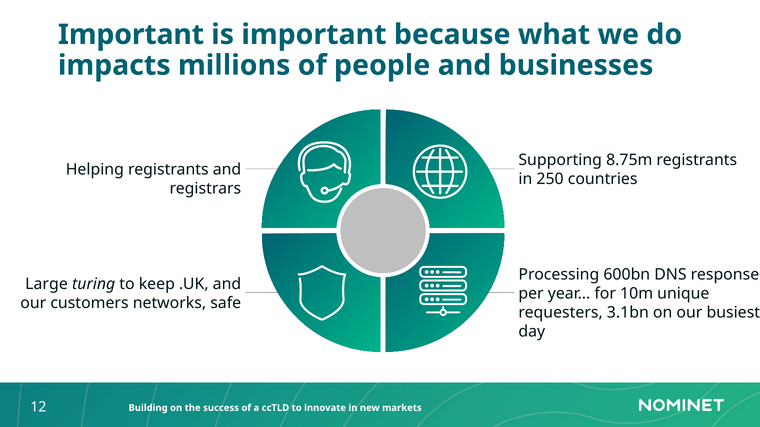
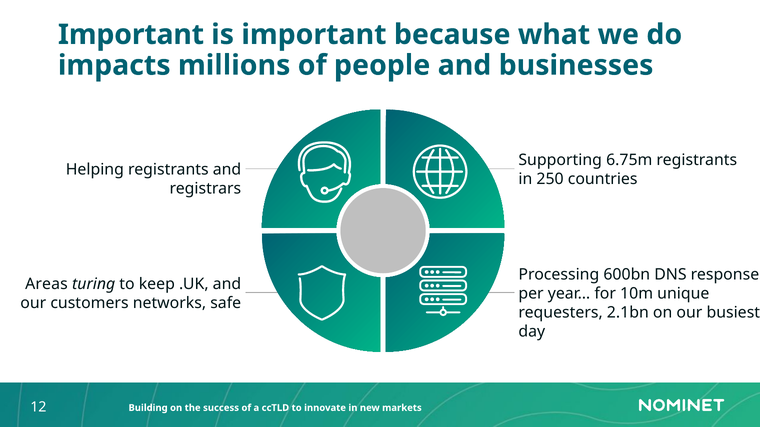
8.75m: 8.75m -> 6.75m (629, 160)
Large: Large -> Areas (46, 284)
3.1bn: 3.1bn -> 2.1bn (628, 313)
